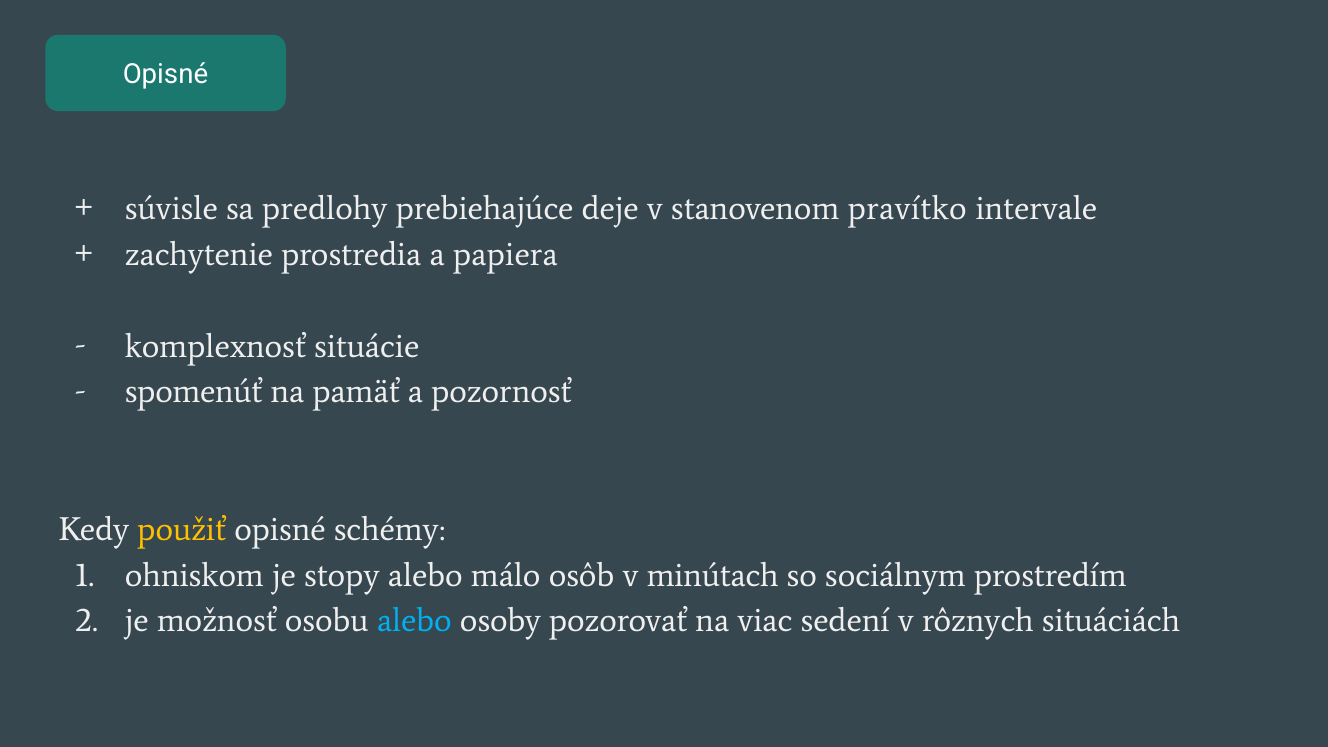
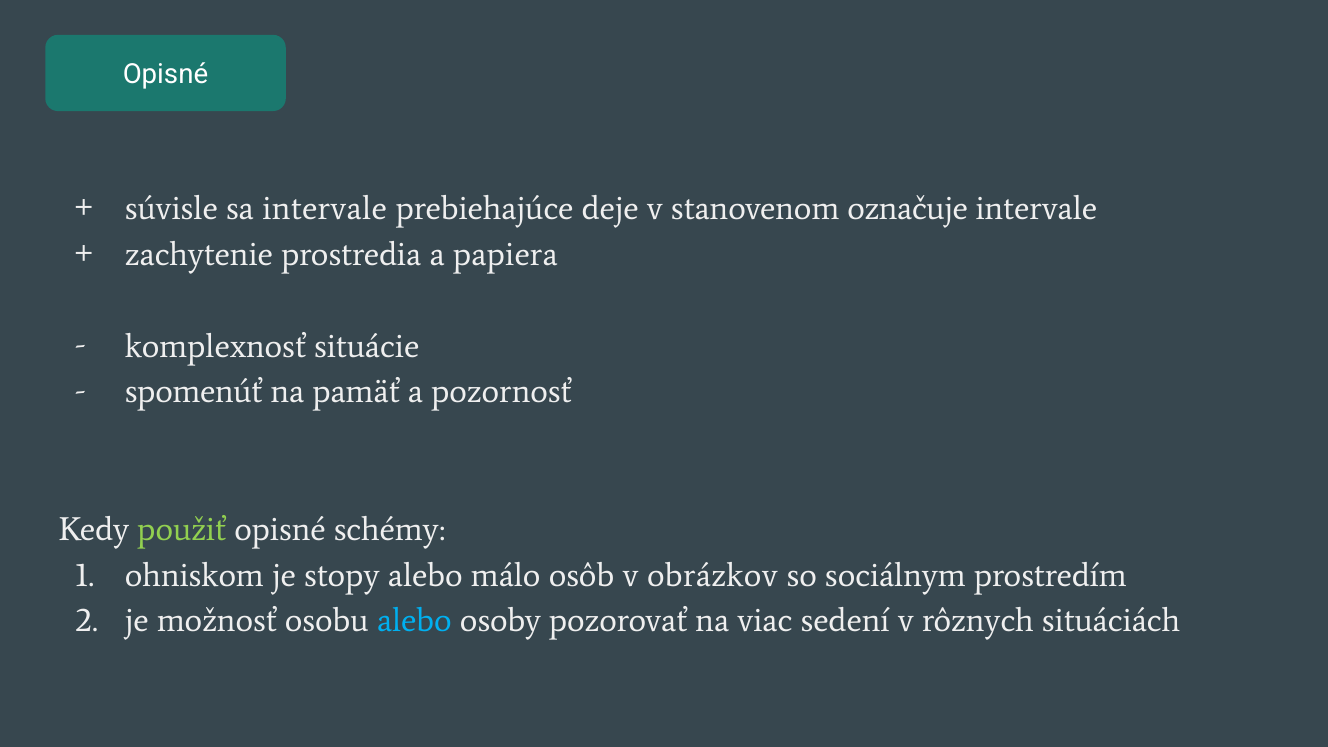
sa predlohy: predlohy -> intervale (325, 209)
pravítko: pravítko -> označuje (908, 209)
použiť colour: yellow -> light green (182, 529)
minútach: minútach -> obrázkov (712, 575)
